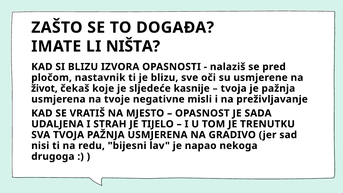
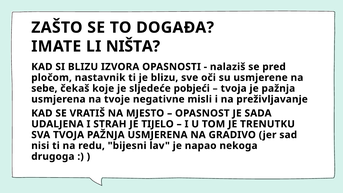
život: život -> sebe (44, 88)
kasnije: kasnije -> pobjeći (192, 88)
